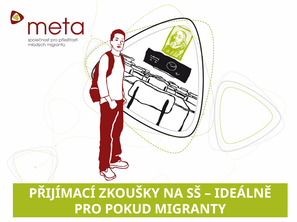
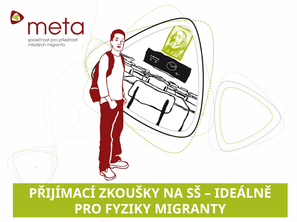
POKUD: POKUD -> FYZIKY (128, 210)
